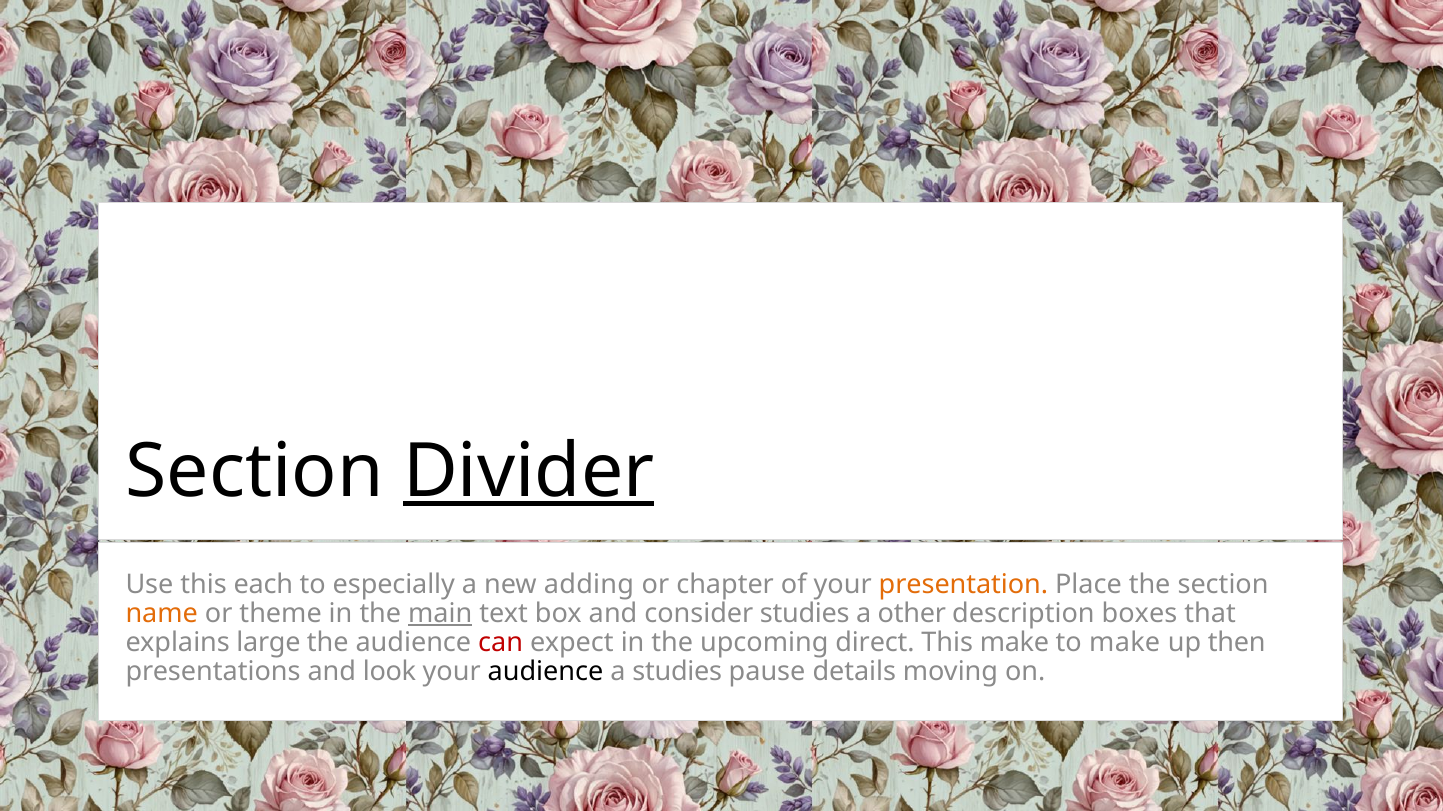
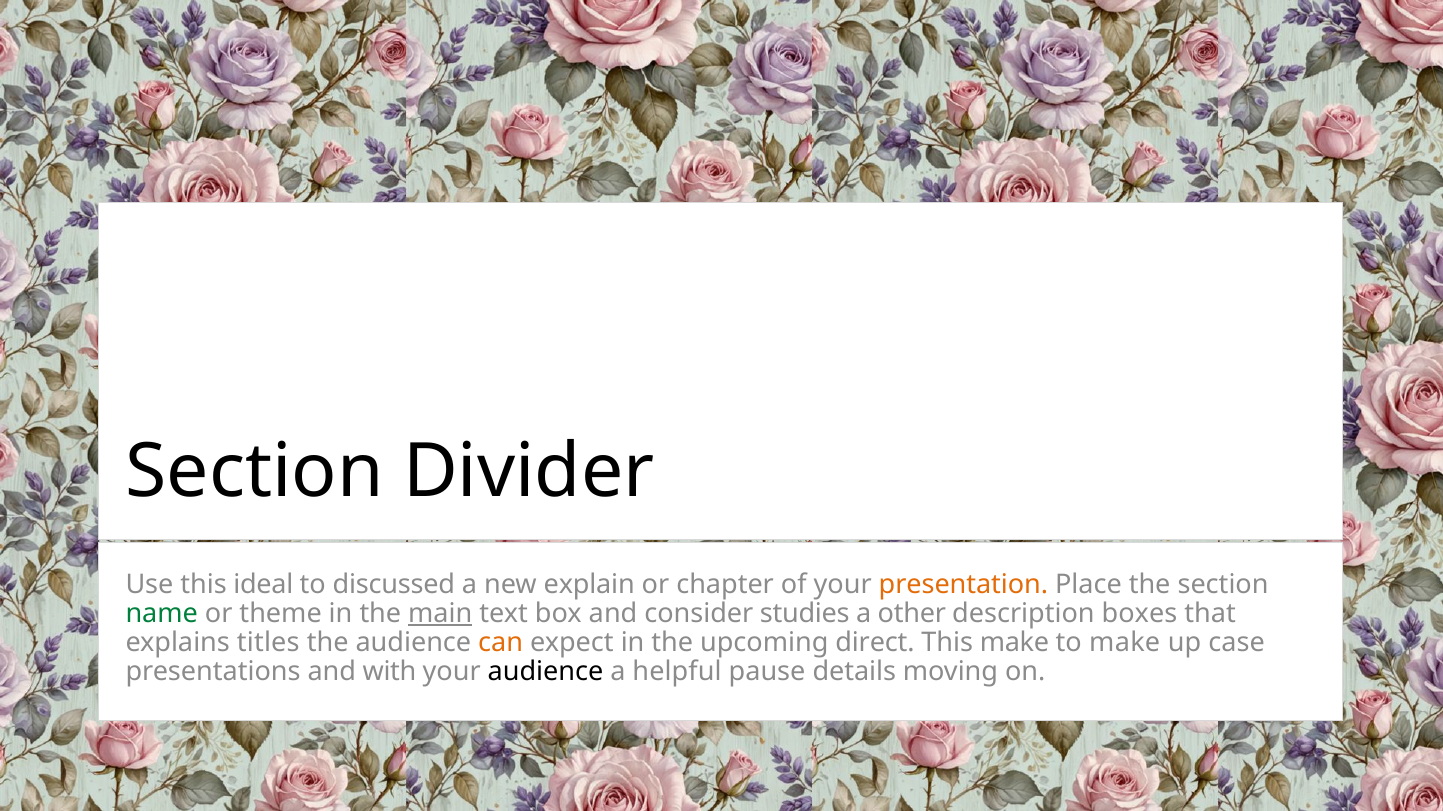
Divider underline: present -> none (529, 472)
each: each -> ideal (263, 585)
especially: especially -> discussed (394, 585)
adding: adding -> explain (589, 585)
name colour: orange -> green (162, 614)
large: large -> titles (268, 643)
can colour: red -> orange (501, 643)
then: then -> case (1237, 643)
look: look -> with (389, 672)
a studies: studies -> helpful (677, 672)
